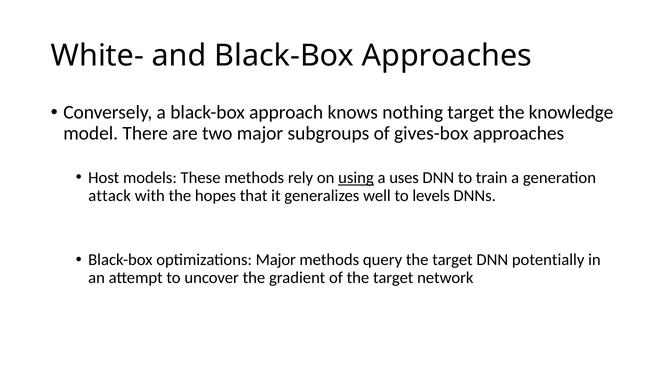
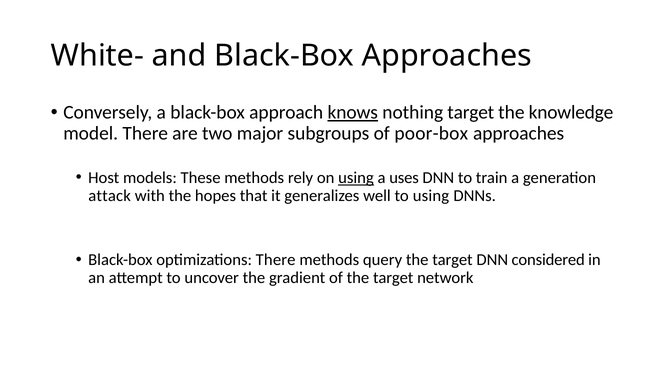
knows underline: none -> present (353, 113)
gives-box: gives-box -> poor-box (431, 134)
to levels: levels -> using (431, 196)
optimizations Major: Major -> There (276, 260)
potentially: potentially -> considered (548, 260)
